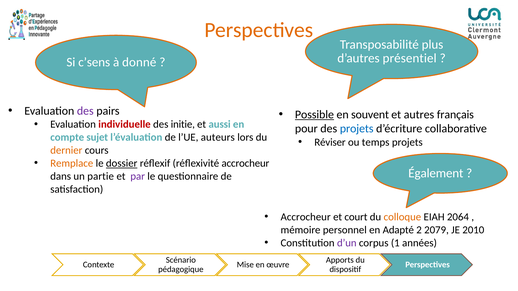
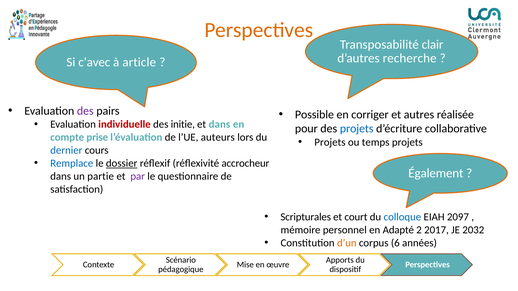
plus: plus -> clair (433, 44)
présentiel: présentiel -> recherche (410, 58)
c’sens: c’sens -> c’avec (94, 62)
donné: donné -> article (139, 62)
Possible underline: present -> none (314, 115)
souvent: souvent -> corriger (370, 115)
français: français -> réalisée (455, 115)
et aussi: aussi -> dans (219, 125)
sujet: sujet -> prise (97, 138)
Réviser: Réviser -> Projets (330, 142)
dernier colour: orange -> blue (66, 150)
Remplace colour: orange -> blue (72, 163)
Accrocheur: Accrocheur -> Scripturales (306, 217)
colloque colour: orange -> blue (402, 217)
2064: 2064 -> 2097 (458, 217)
2079: 2079 -> 2017 (436, 230)
2010: 2010 -> 2032 (473, 230)
d’un colour: purple -> orange (347, 243)
1: 1 -> 6 (395, 243)
